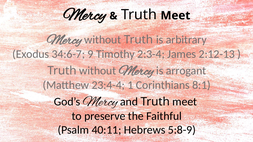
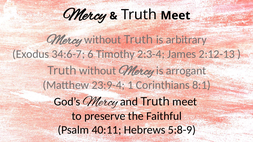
9: 9 -> 6 (91, 54)
23:4-4: 23:4-4 -> 23:9-4 (108, 85)
